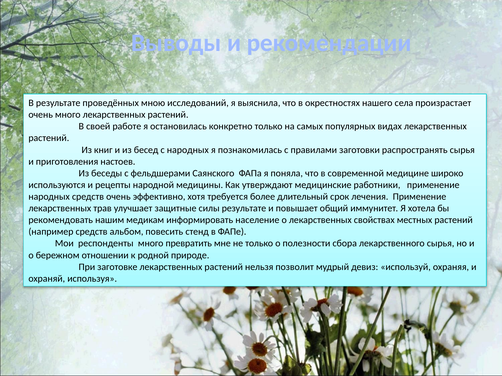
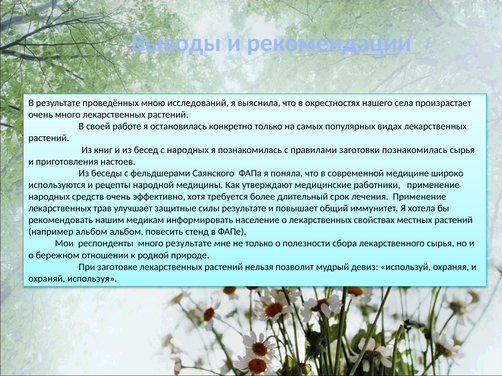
заготовки распространять: распространять -> познакомилась (415, 150)
например средств: средств -> альбом (91, 232)
много превратить: превратить -> результате (189, 244)
